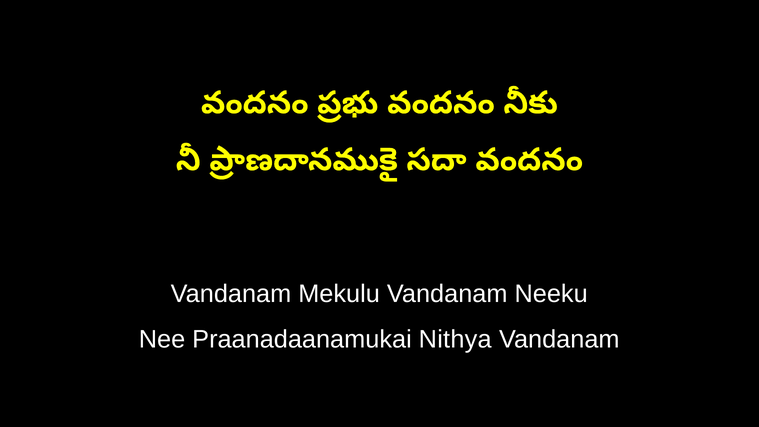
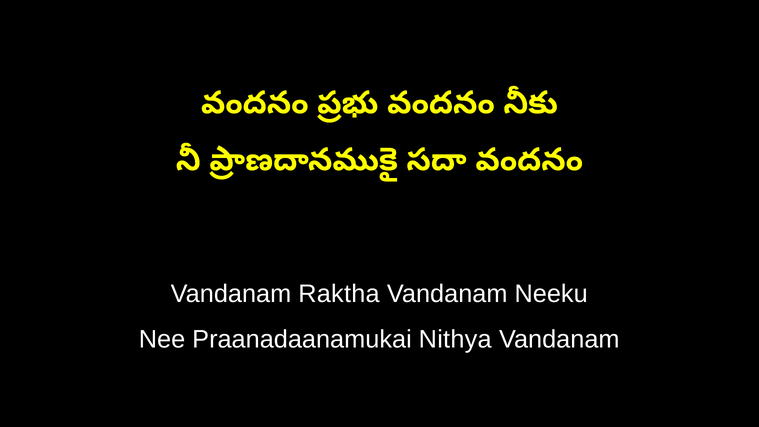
Mekulu: Mekulu -> Raktha (339, 294)
